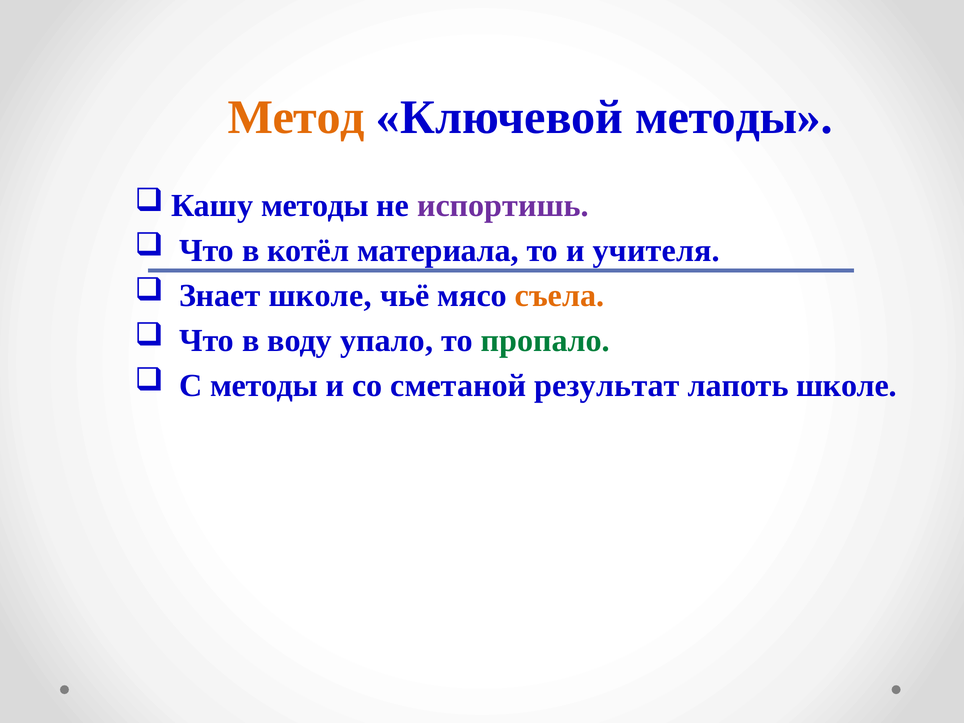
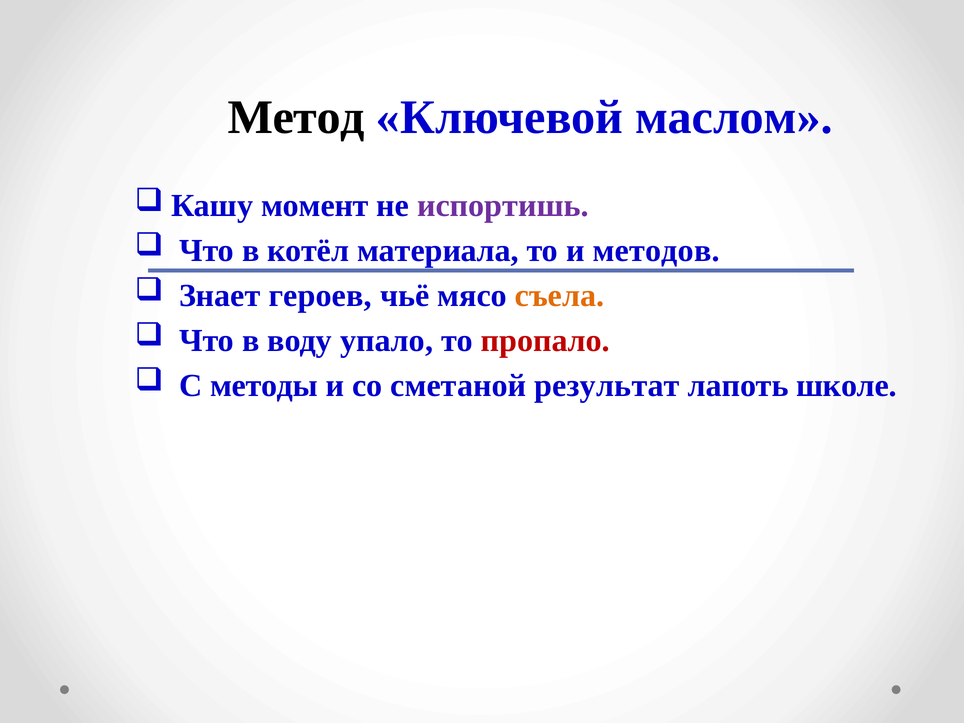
Метод colour: orange -> black (296, 118)
Ключевой методы: методы -> маслом (734, 118)
методы: методы -> момент (315, 206)
учителя: учителя -> методов (656, 251)
Знает школе: школе -> героев (320, 296)
пропало colour: green -> red (545, 341)
